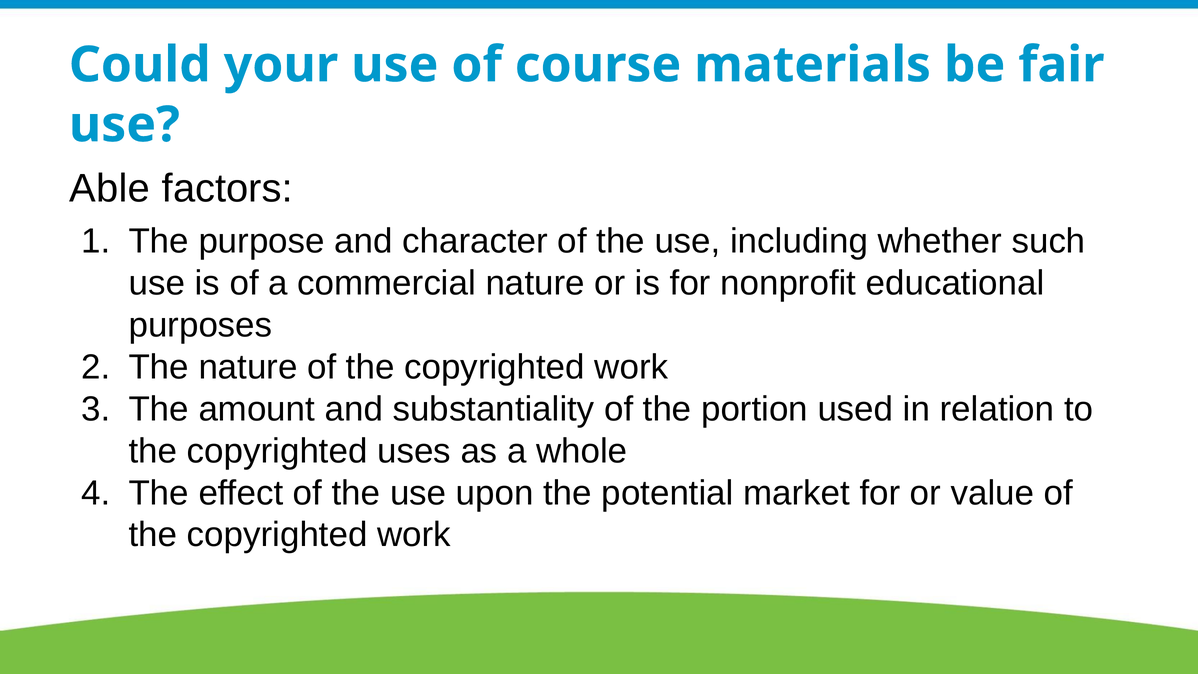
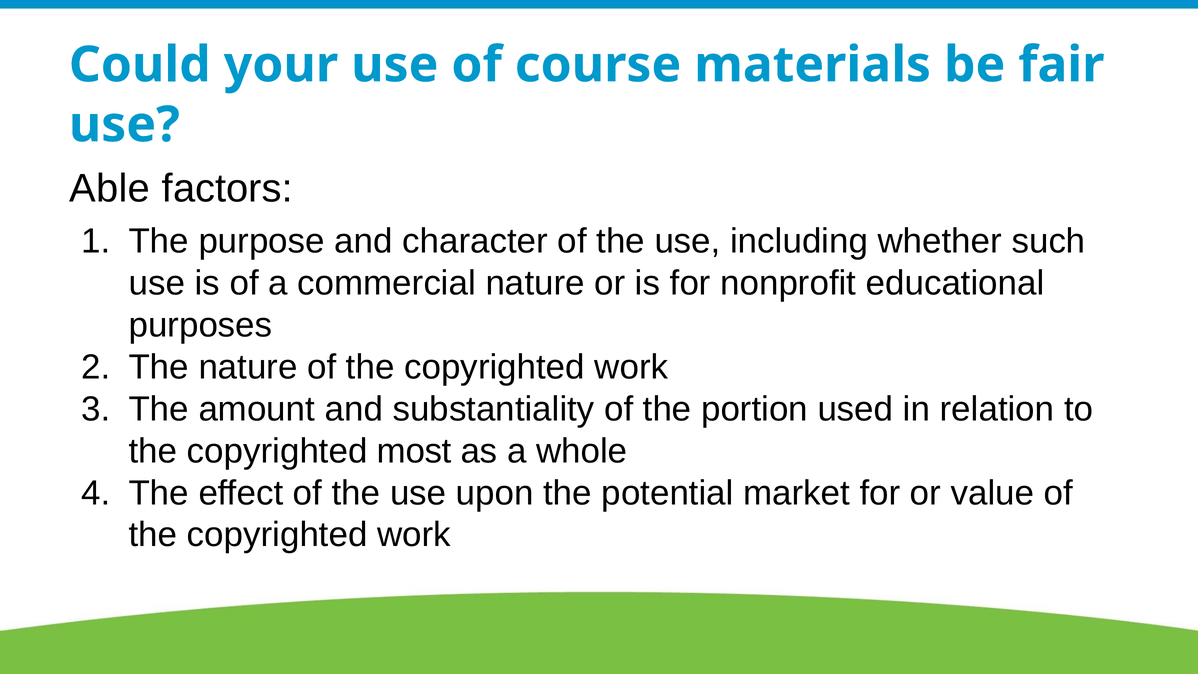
uses: uses -> most (414, 451)
